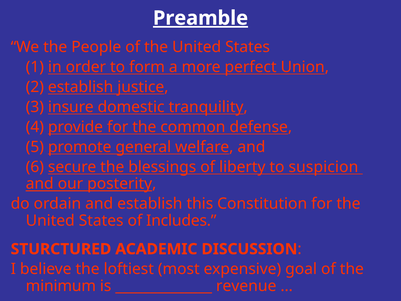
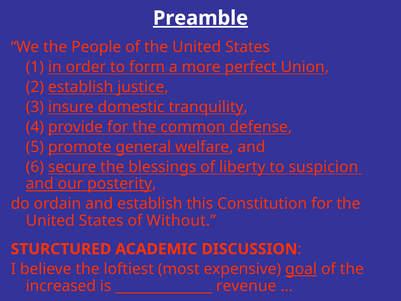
Includes: Includes -> Without (181, 220)
goal underline: none -> present (301, 269)
minimum: minimum -> increased (61, 286)
